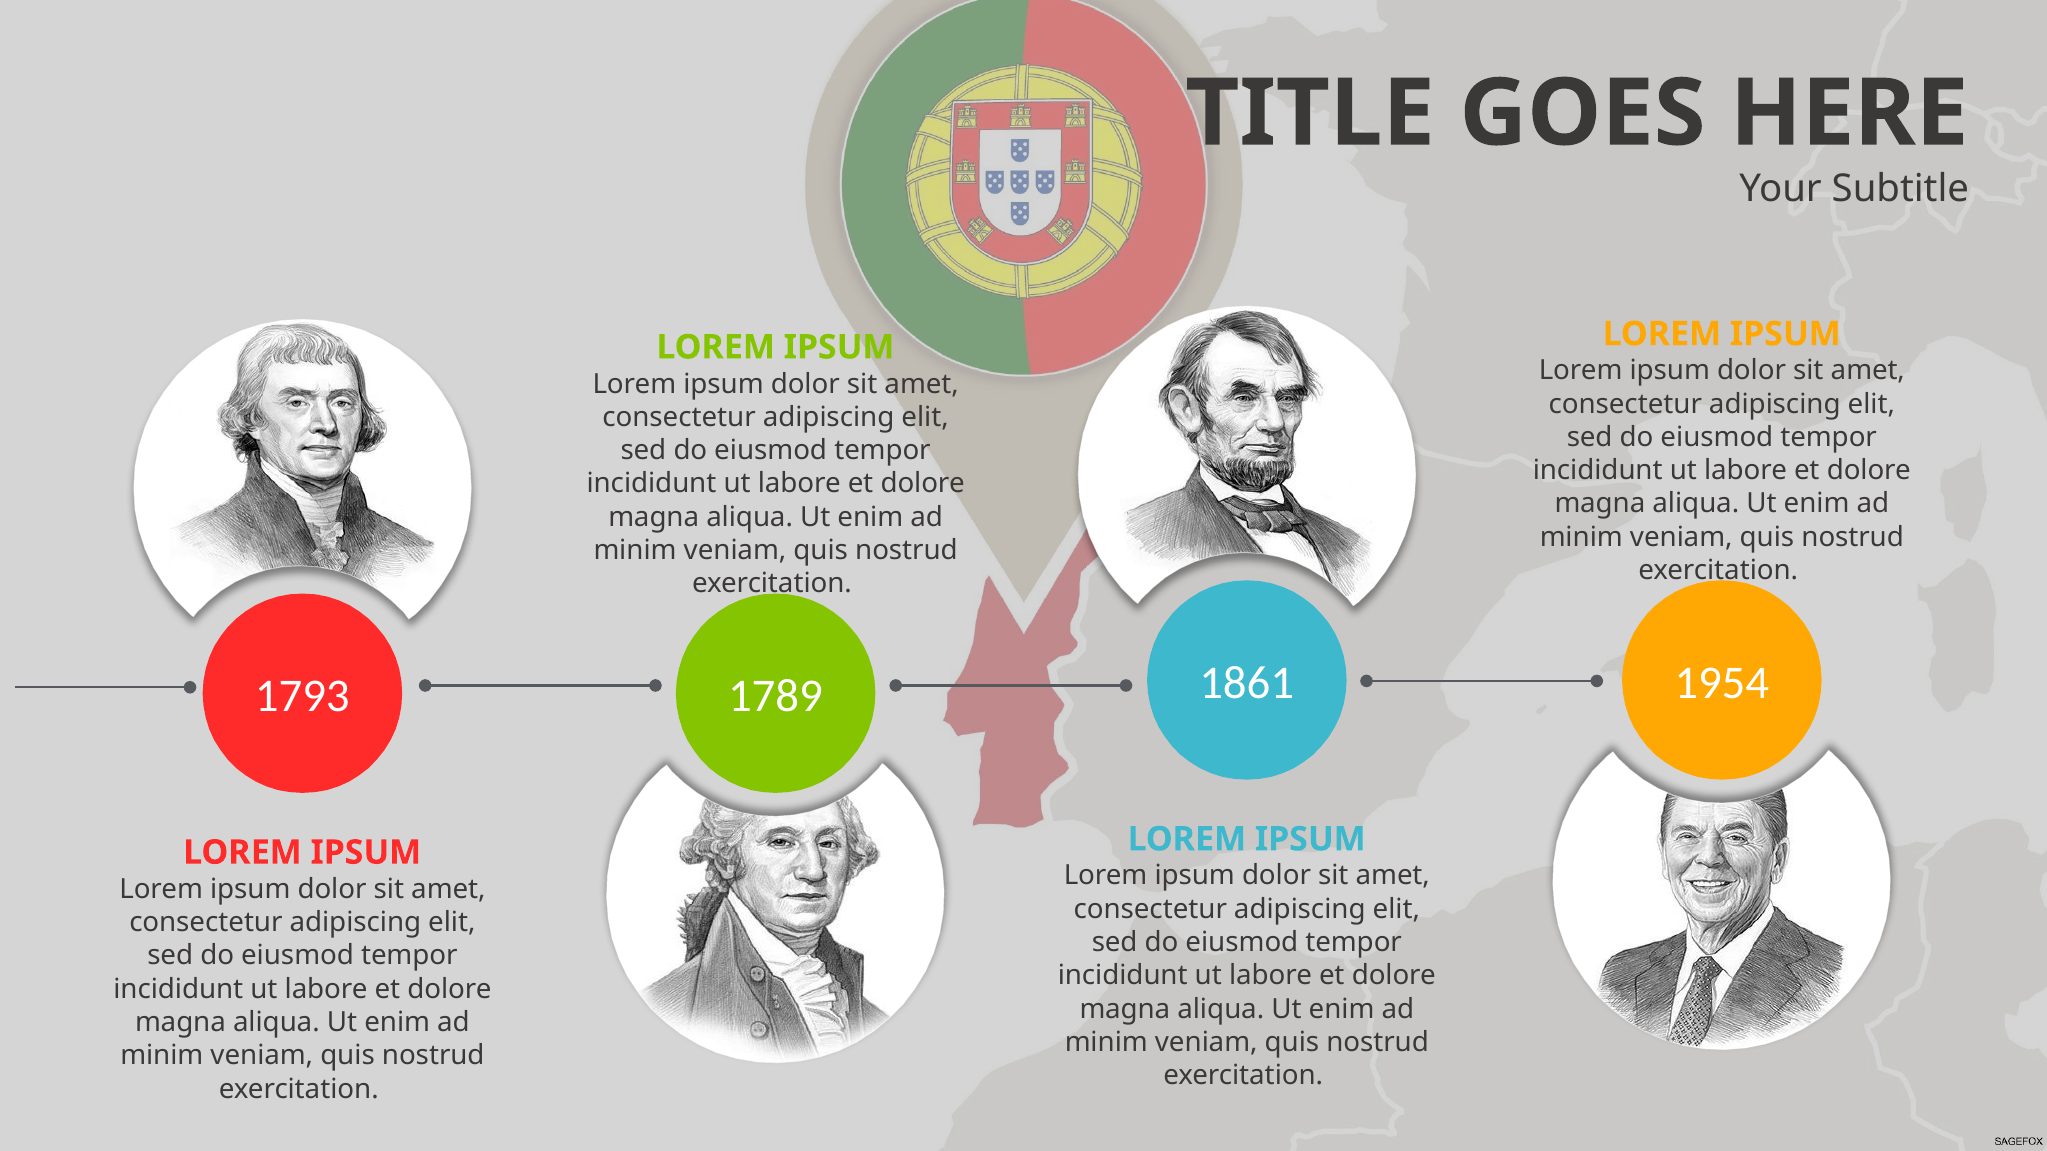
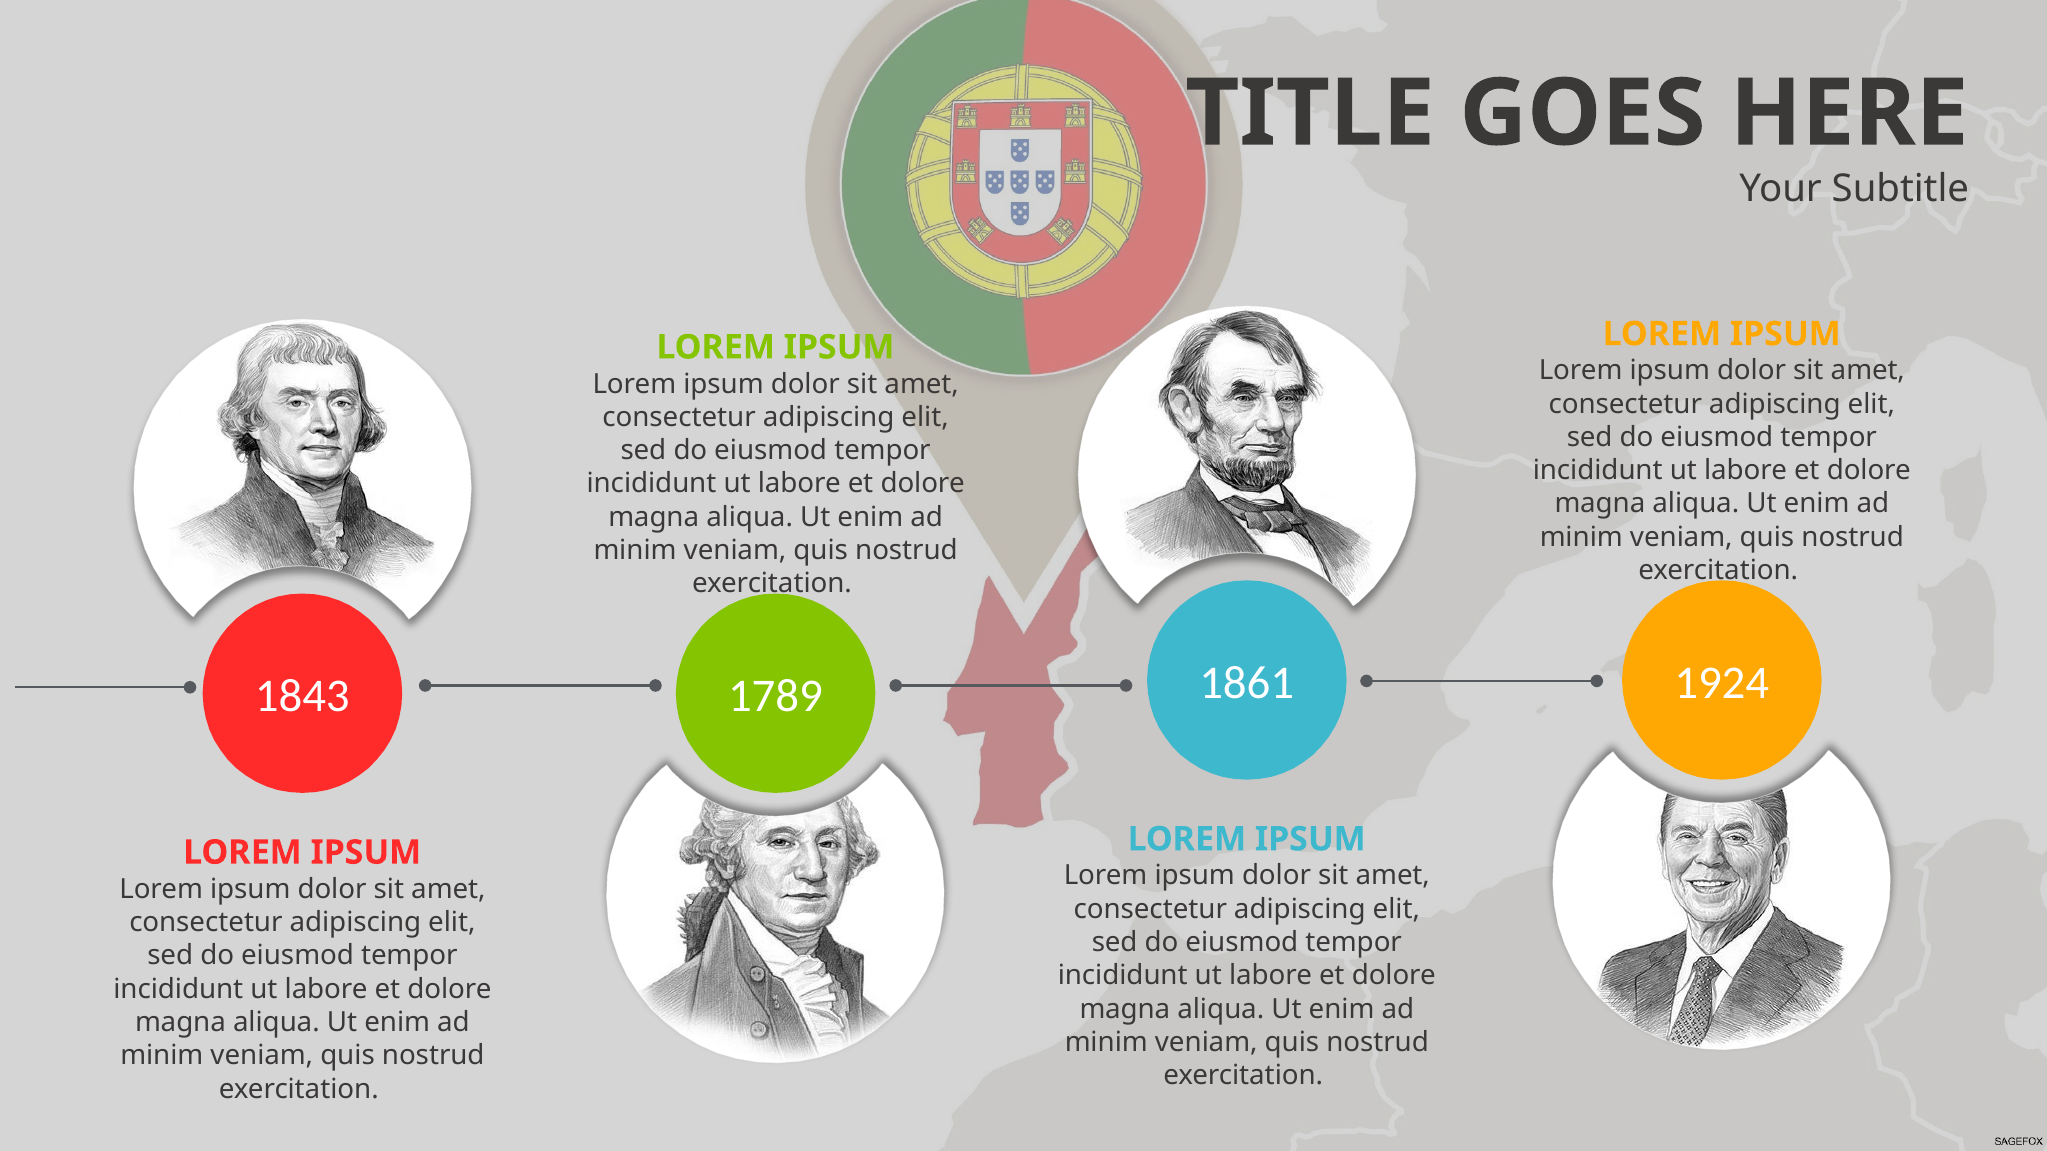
1954: 1954 -> 1924 (1722, 684)
1793: 1793 -> 1843 (302, 697)
